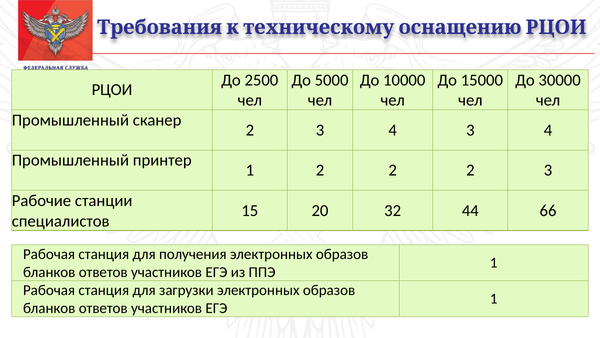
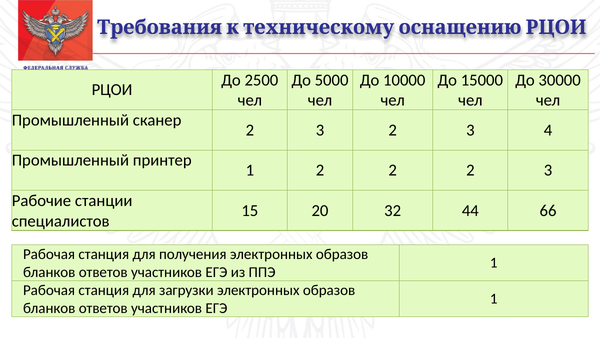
2 3 4: 4 -> 2 (393, 130)
